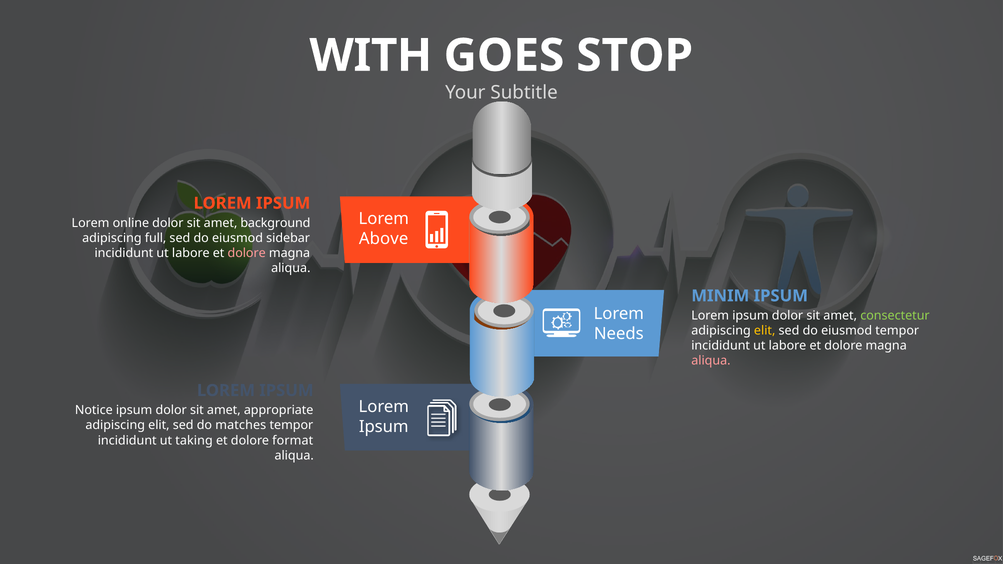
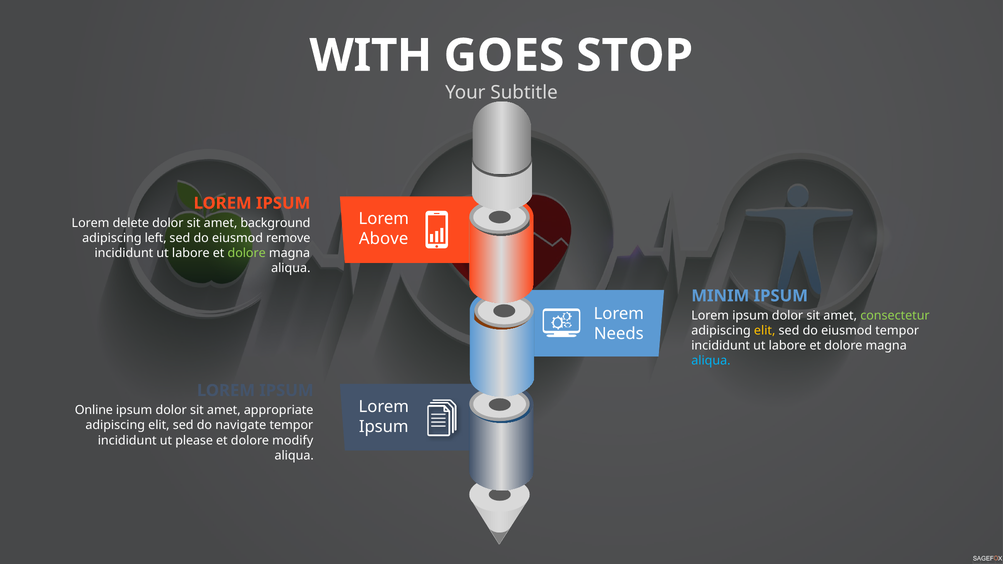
online: online -> delete (131, 223)
full: full -> left (156, 238)
sidebar: sidebar -> remove (288, 238)
dolore colour: pink -> light green (247, 253)
aliqua colour: pink -> light blue (711, 361)
Notice: Notice -> Online (94, 410)
matches: matches -> navigate (241, 425)
taking: taking -> please (194, 441)
format: format -> modify (293, 441)
